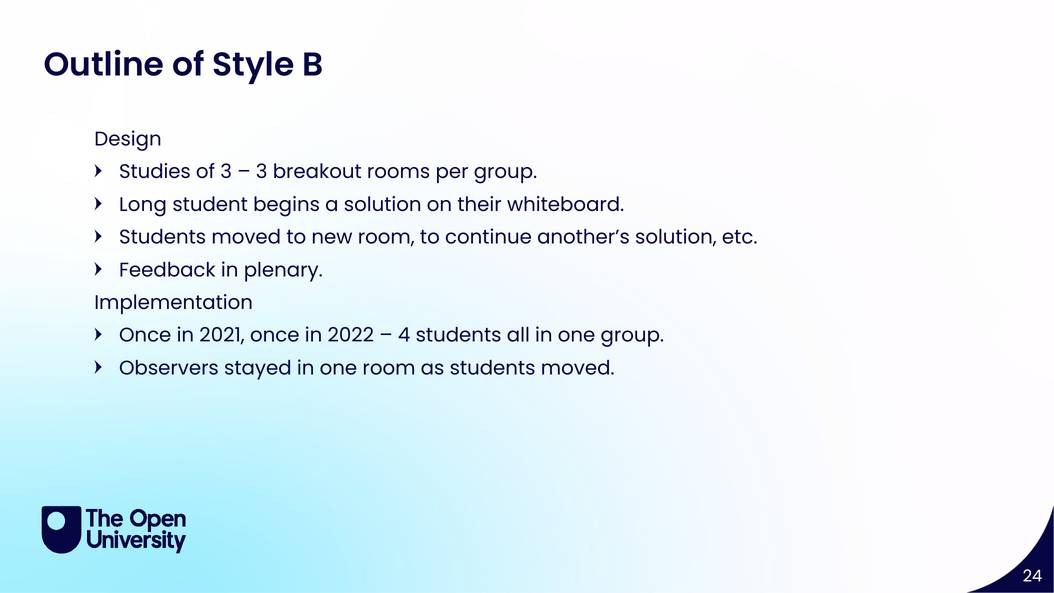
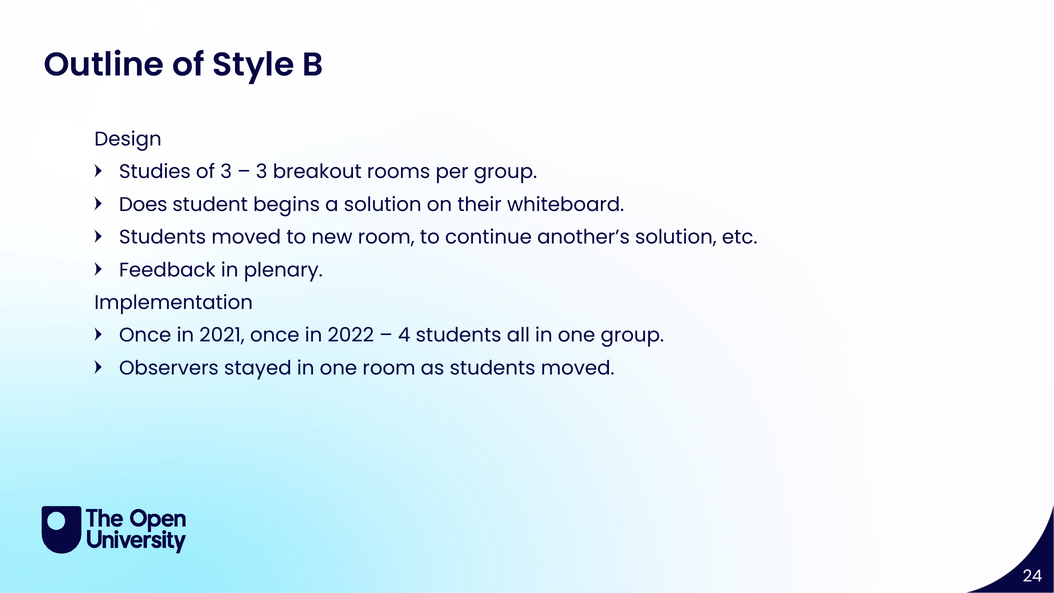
Long: Long -> Does (143, 205)
